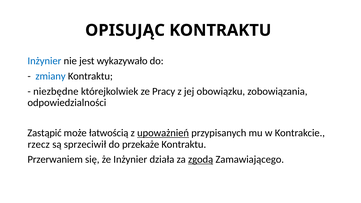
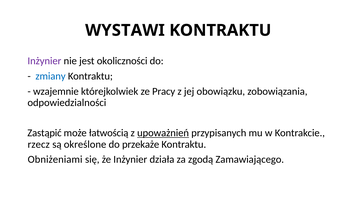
OPISUJĄC: OPISUJĄC -> WYSTAWI (125, 30)
Inżynier colour: blue -> purple (44, 61)
wykazywało: wykazywało -> okoliczności (122, 61)
niezbędne: niezbędne -> wzajemnie (56, 91)
sprzeciwił: sprzeciwił -> określone (85, 144)
Przerwaniem: Przerwaniem -> Obniżeniami (55, 159)
zgodą underline: present -> none (201, 159)
